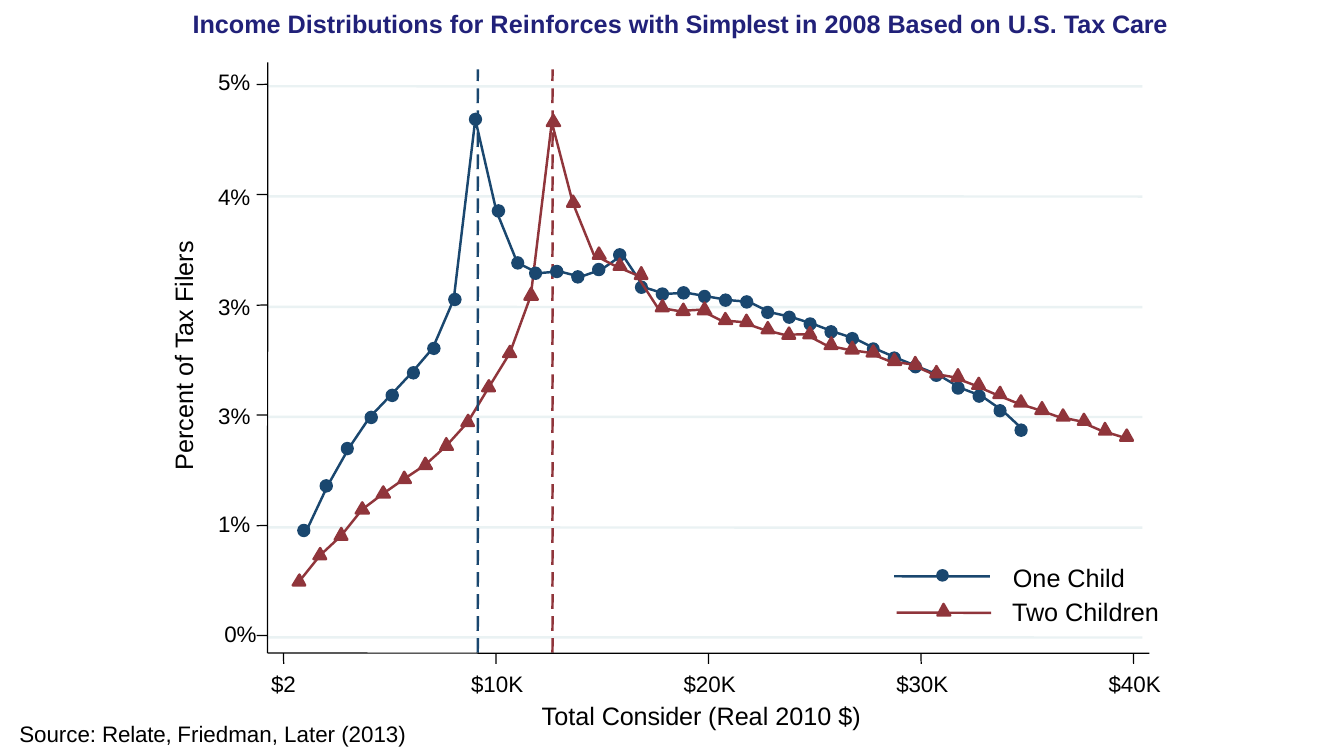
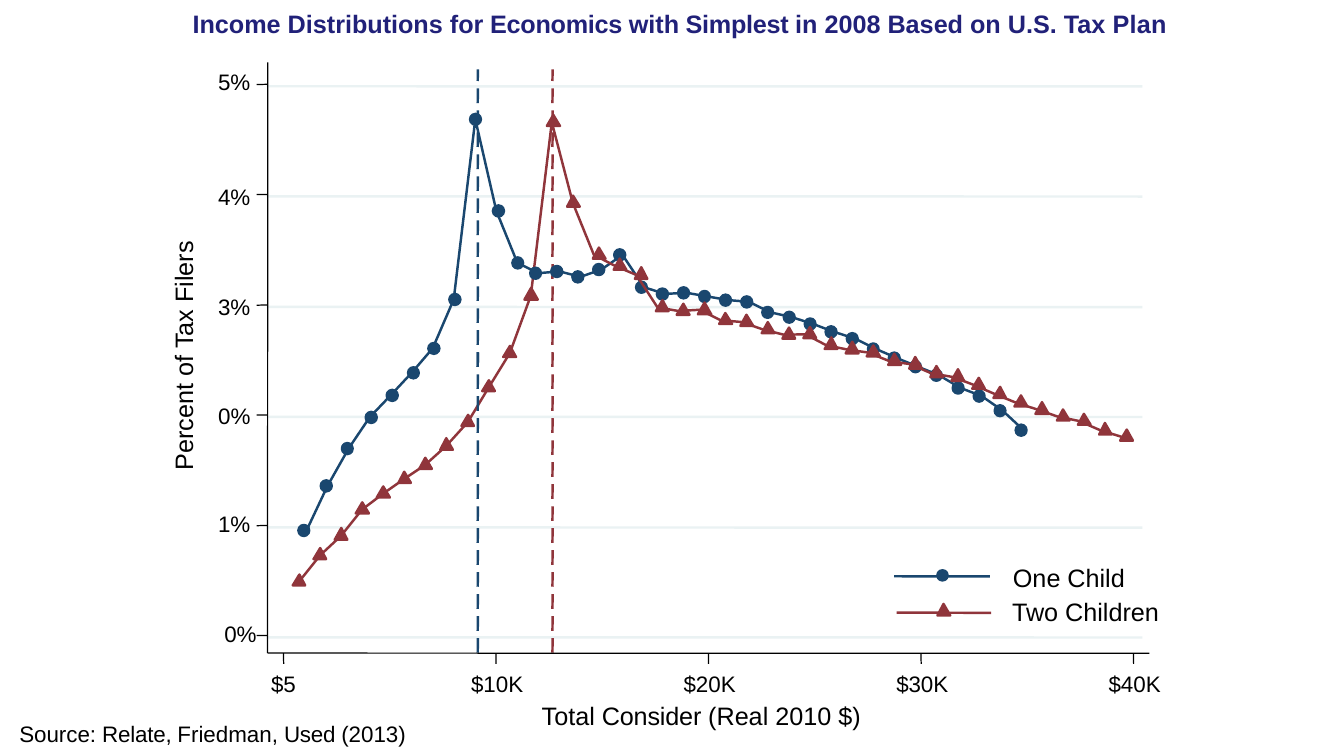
Reinforces: Reinforces -> Economics (556, 25)
Care: Care -> Plan (1140, 25)
3%: 3% -> 0% (234, 417)
$2: $2 -> $5 (284, 685)
Later: Later -> Used (310, 735)
